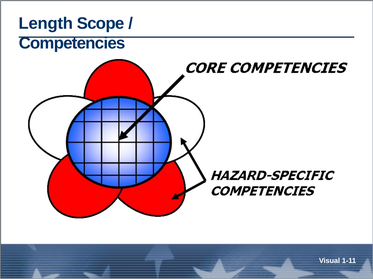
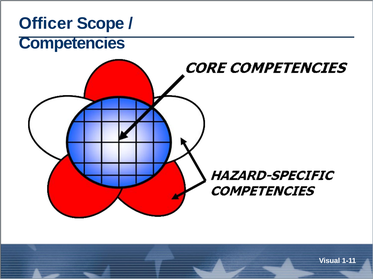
Length: Length -> Officer (46, 23)
